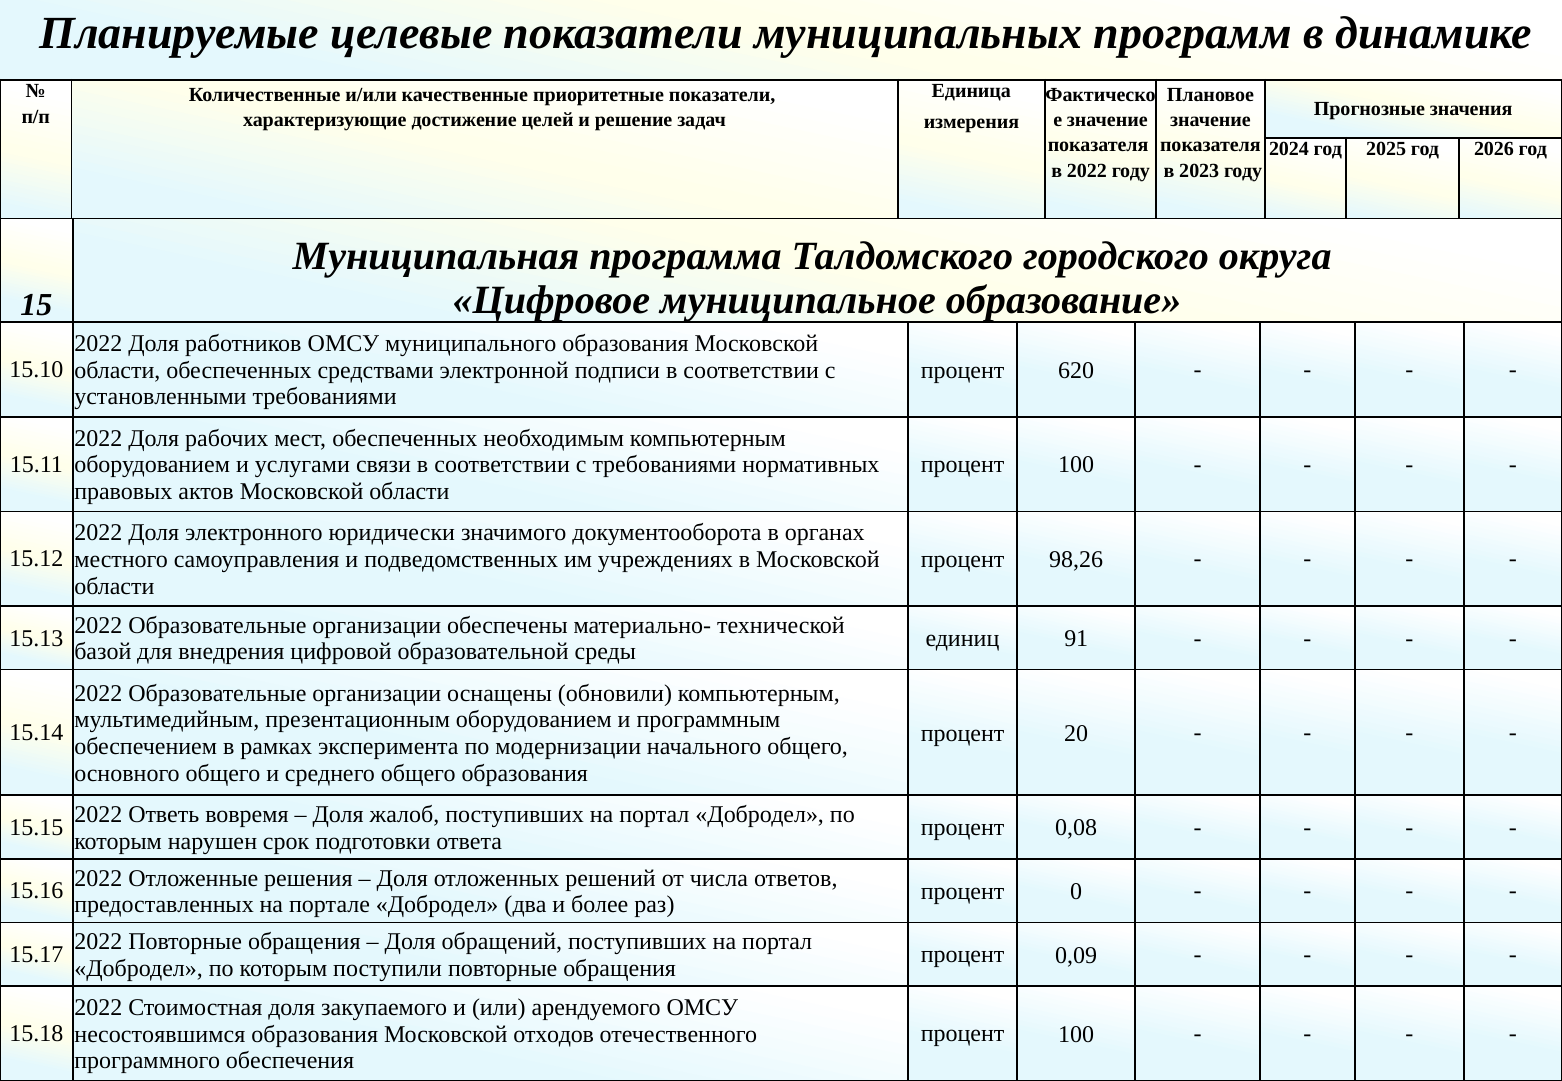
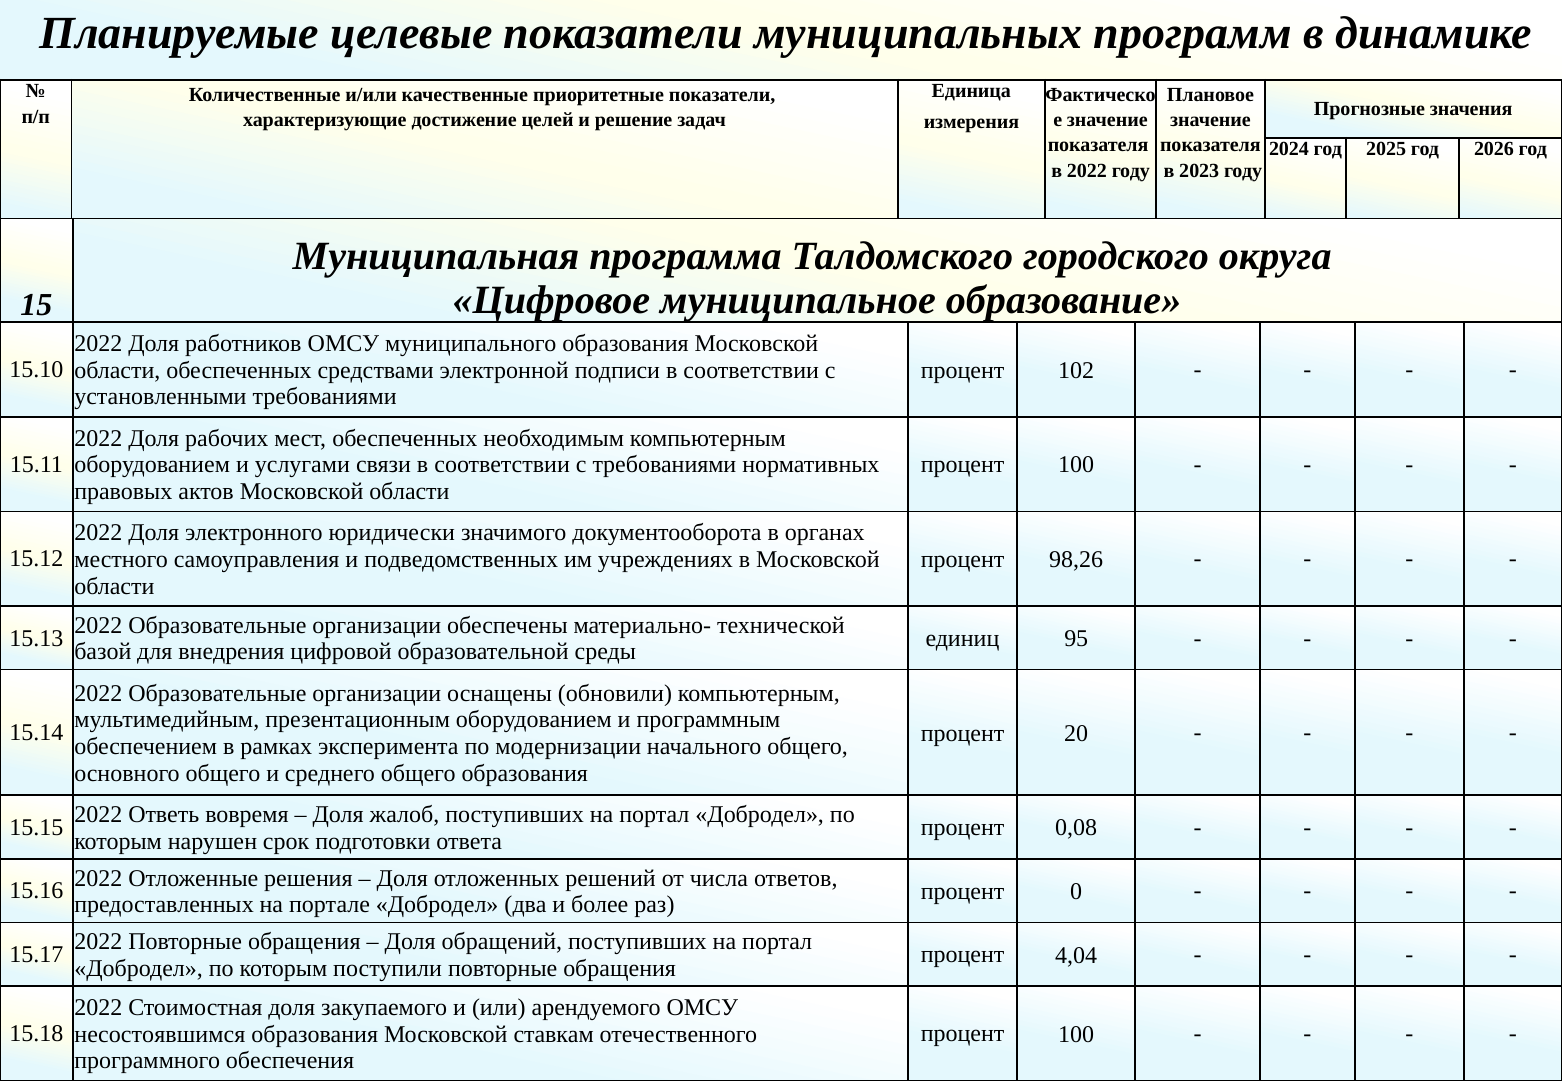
620: 620 -> 102 (1076, 370)
91: 91 -> 95 (1076, 639)
0,09: 0,09 -> 4,04 (1076, 955)
отходов: отходов -> ставкам (554, 1035)
